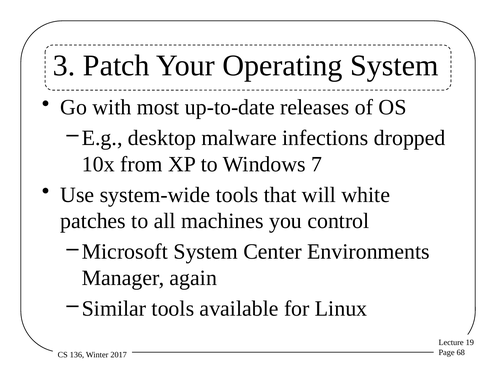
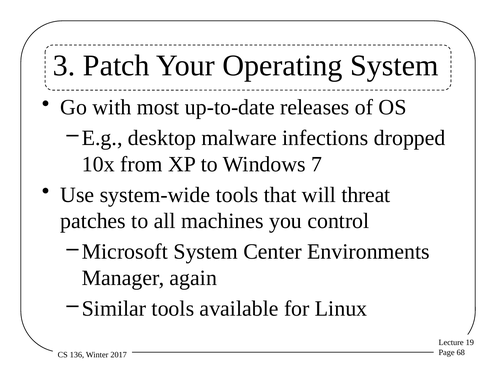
white: white -> threat (366, 195)
